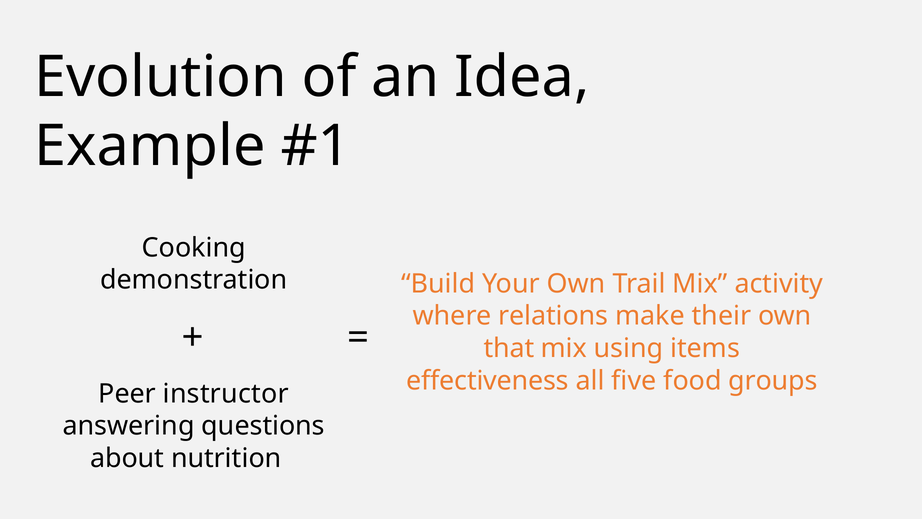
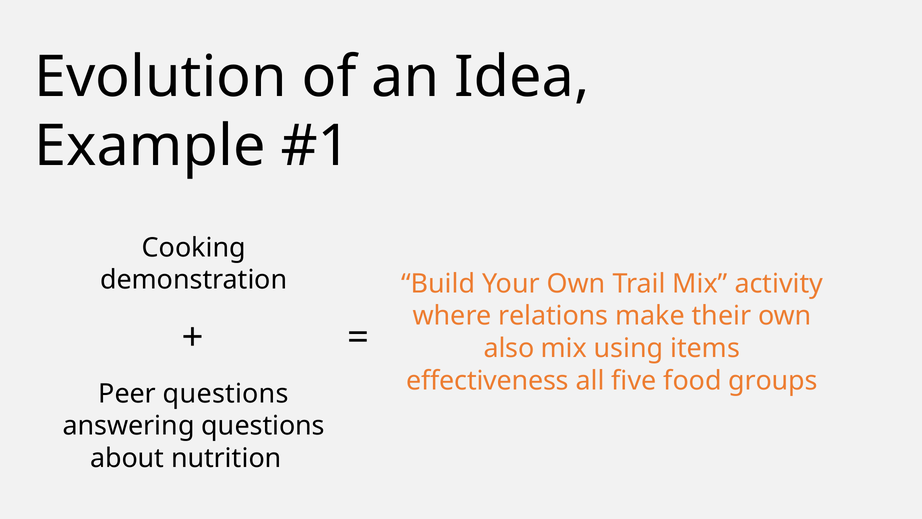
that: that -> also (509, 348)
Peer instructor: instructor -> questions (226, 393)
